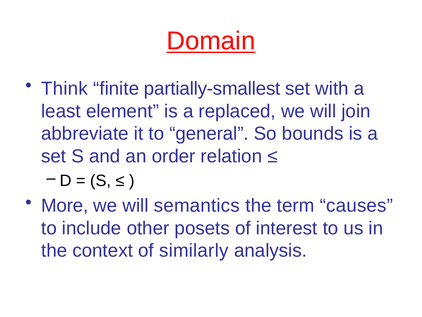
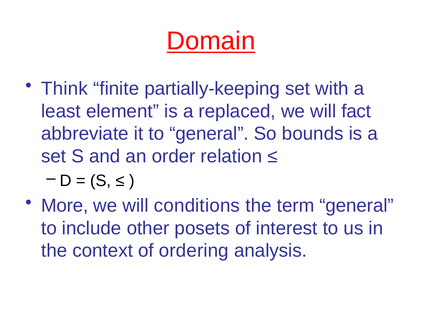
partially-smallest: partially-smallest -> partially-keeping (212, 89)
join: join -> fact (356, 111)
semantics: semantics -> conditions (197, 205)
term causes: causes -> general (357, 205)
similarly: similarly -> ordering (194, 250)
